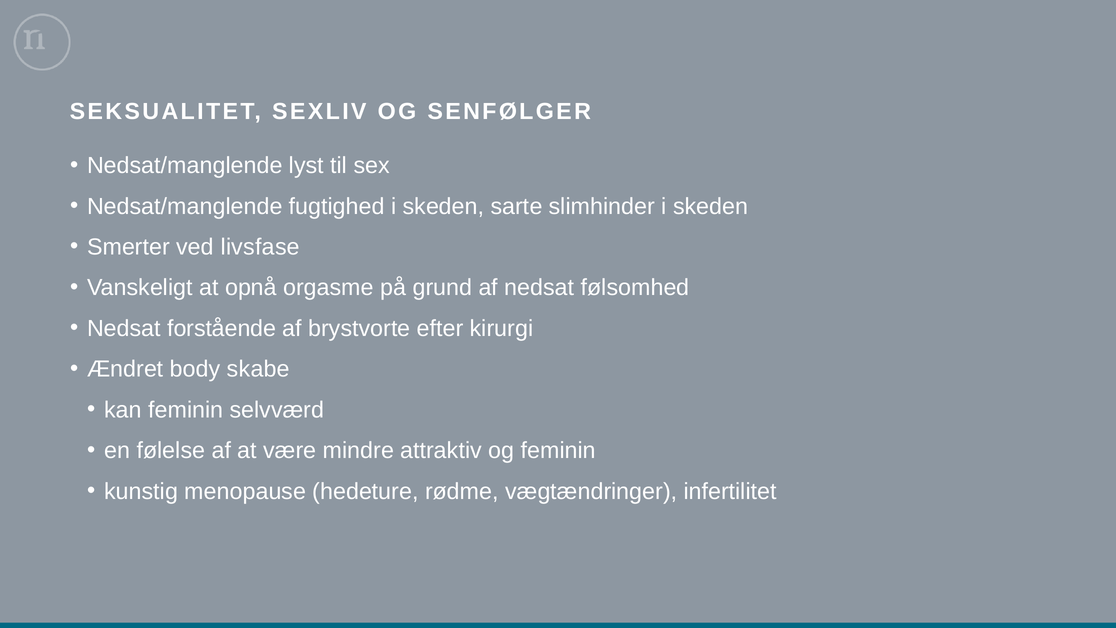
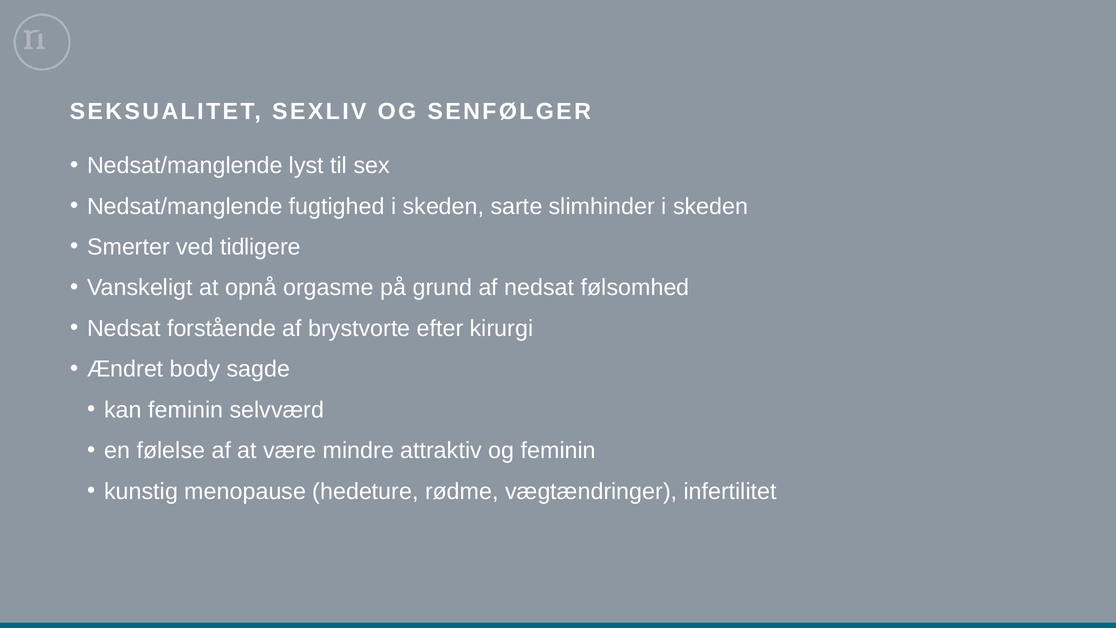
livsfase: livsfase -> tidligere (260, 247)
skabe: skabe -> sagde (258, 369)
